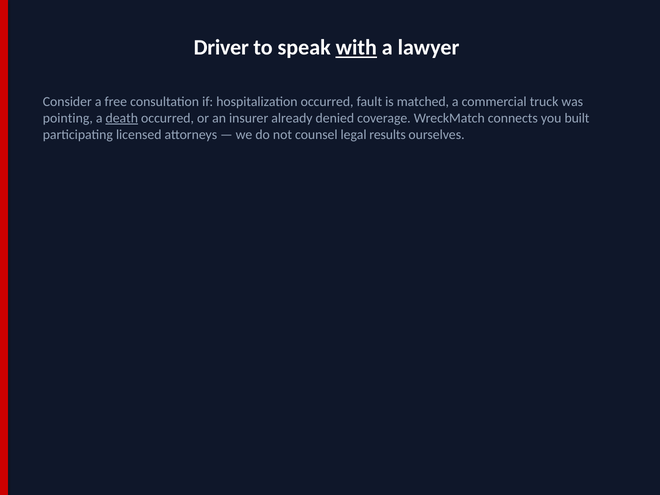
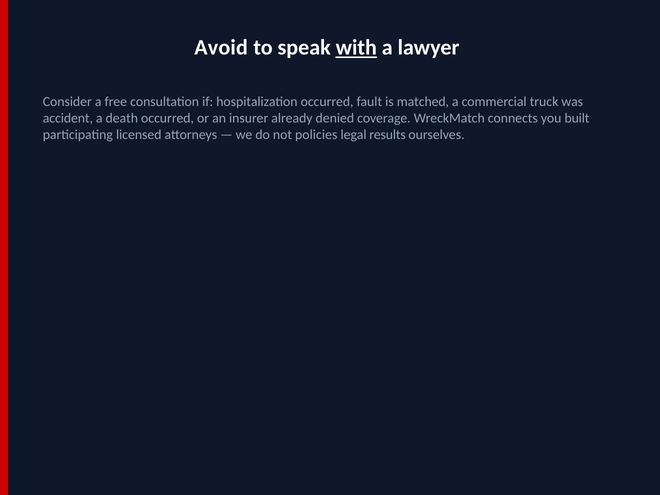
Driver: Driver -> Avoid (221, 48)
pointing: pointing -> accident (68, 118)
death underline: present -> none (122, 118)
counsel: counsel -> policies (316, 135)
